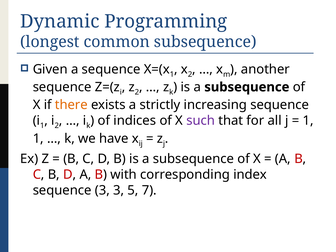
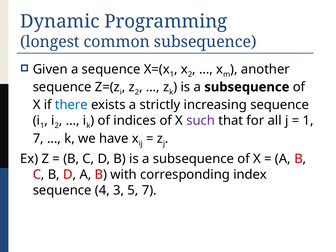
there colour: orange -> blue (71, 105)
1: 1 -> 7 (38, 138)
sequence 3: 3 -> 4 (102, 190)
